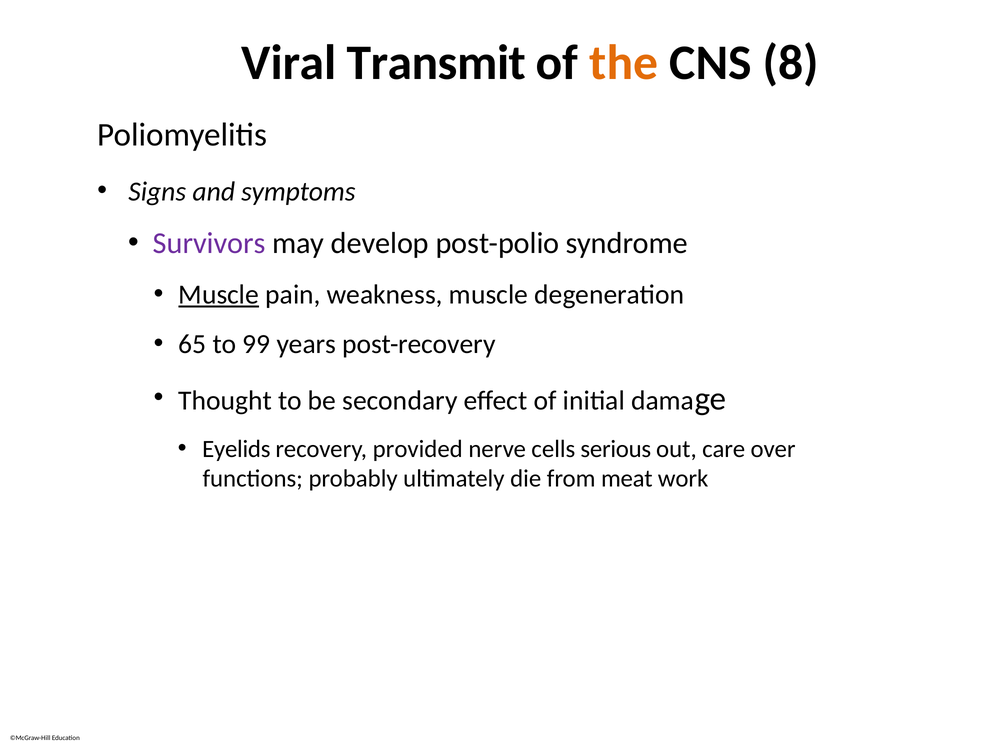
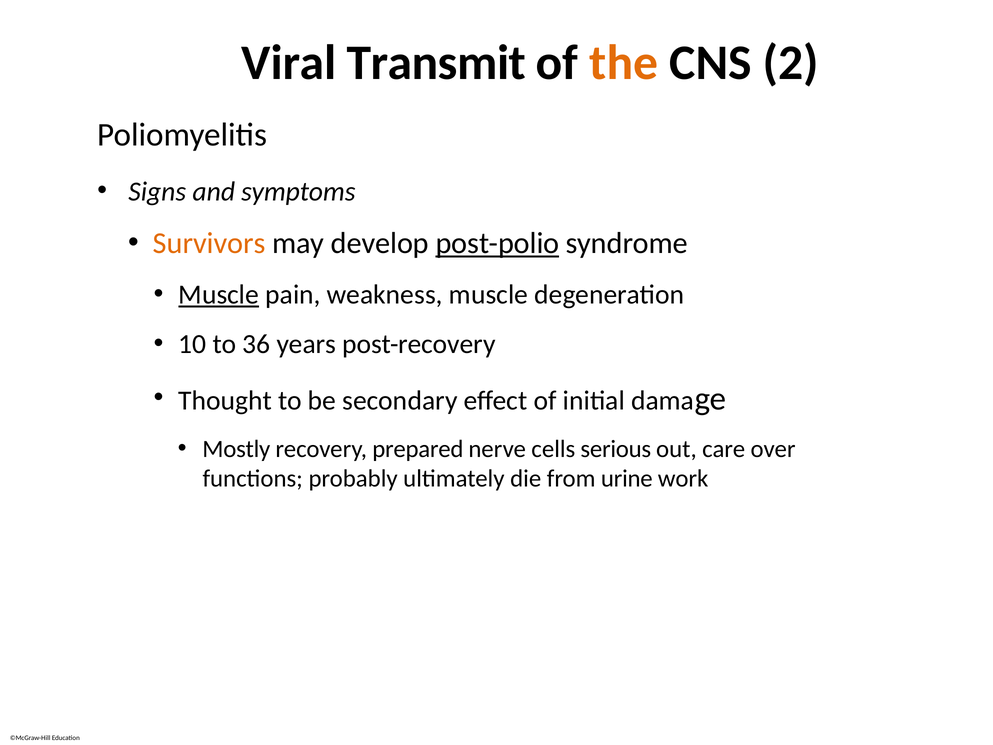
8: 8 -> 2 (791, 63)
Survivors colour: purple -> orange (209, 243)
post-polio underline: none -> present (497, 243)
65: 65 -> 10 (192, 344)
99: 99 -> 36 (256, 344)
Eyelids: Eyelids -> Mostly (236, 449)
provided: provided -> prepared (418, 449)
meat: meat -> urine (627, 479)
